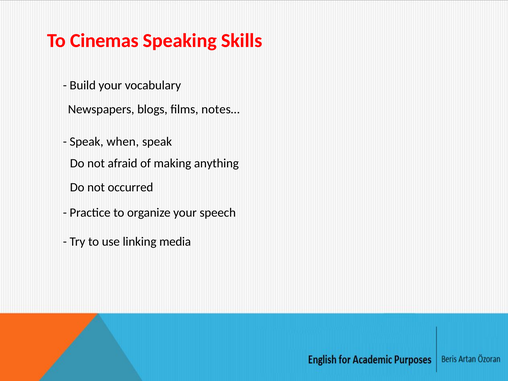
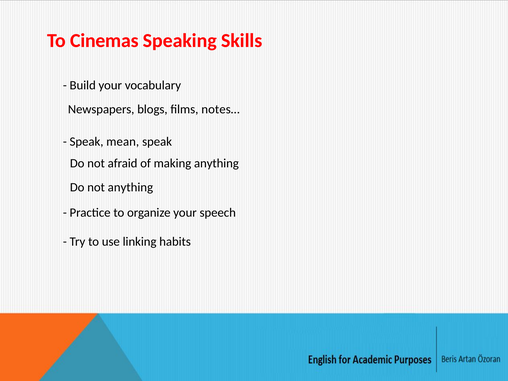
when: when -> mean (123, 141)
not occurred: occurred -> anything (130, 187)
media: media -> habits (175, 241)
